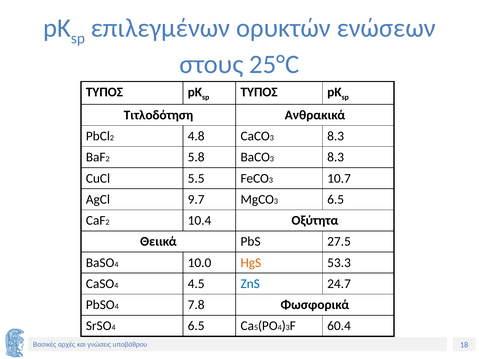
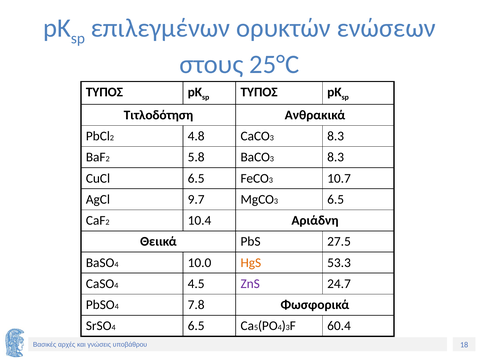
CuCl 5.5: 5.5 -> 6.5 (196, 178)
Οξύτητα: Οξύτητα -> Αριάδνη (315, 221)
ZnS colour: blue -> purple (250, 284)
